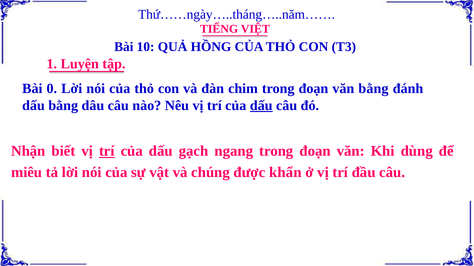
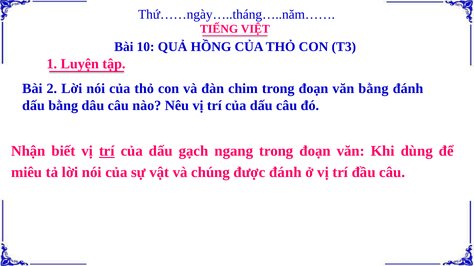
0: 0 -> 2 (52, 89)
dấu underline: present -> none (261, 106)
được khẩn: khẩn -> đánh (285, 173)
